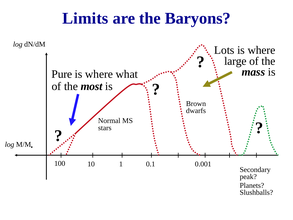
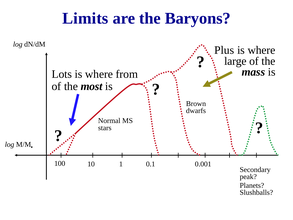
Lots: Lots -> Plus (224, 50)
Pure: Pure -> Lots (62, 74)
what: what -> from (127, 74)
